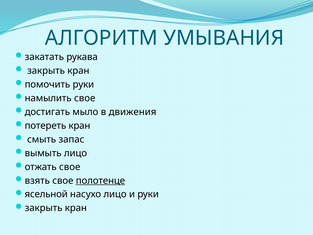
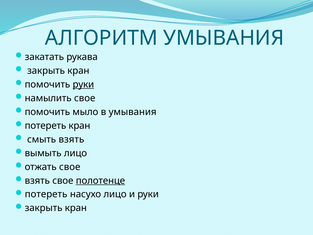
руки underline: none -> present (83, 84)
достигать: достигать -> помочить (47, 112)
в движения: движения -> умывания (133, 112)
смыть запас: запас -> взять (71, 139)
ясельной: ясельной -> потереть (46, 194)
